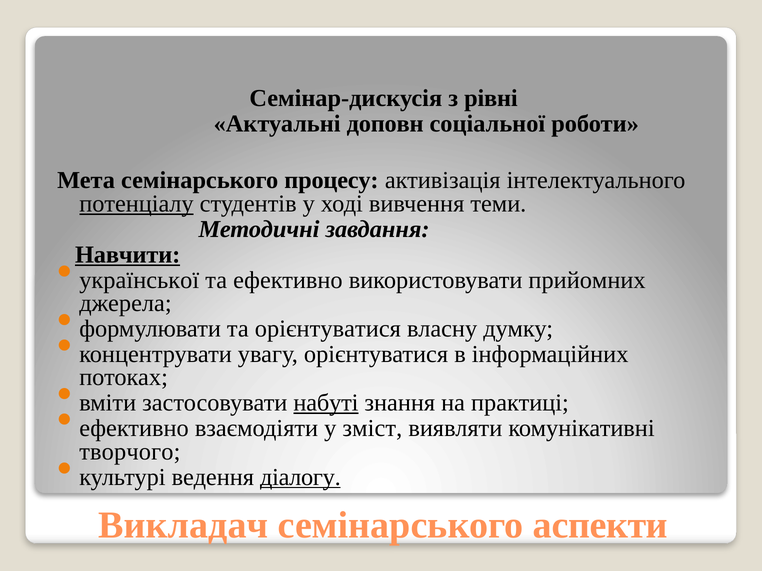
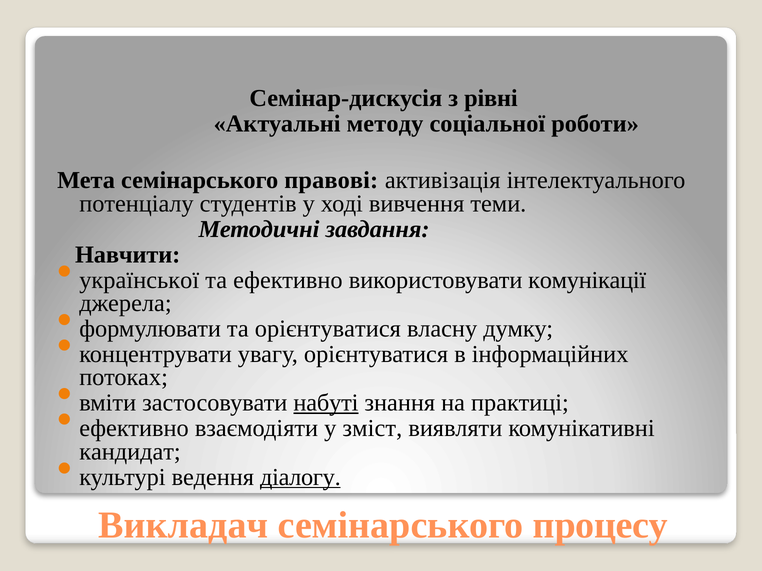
доповн: доповн -> методу (385, 124)
процесу: процесу -> правові (331, 181)
потенціалу underline: present -> none (136, 204)
Навчити underline: present -> none (128, 255)
прийомних: прийомних -> комунікації (587, 280)
творчого: творчого -> кандидат (130, 452)
аспекти: аспекти -> процесу (600, 526)
